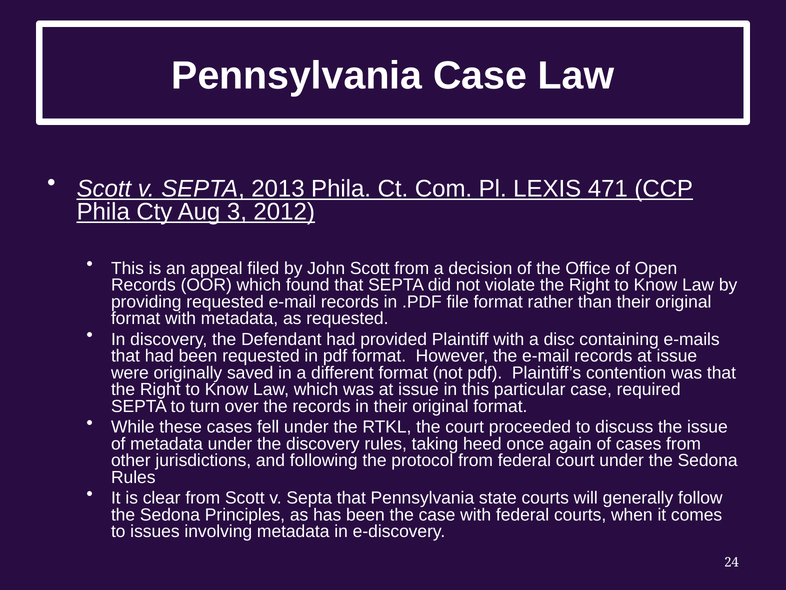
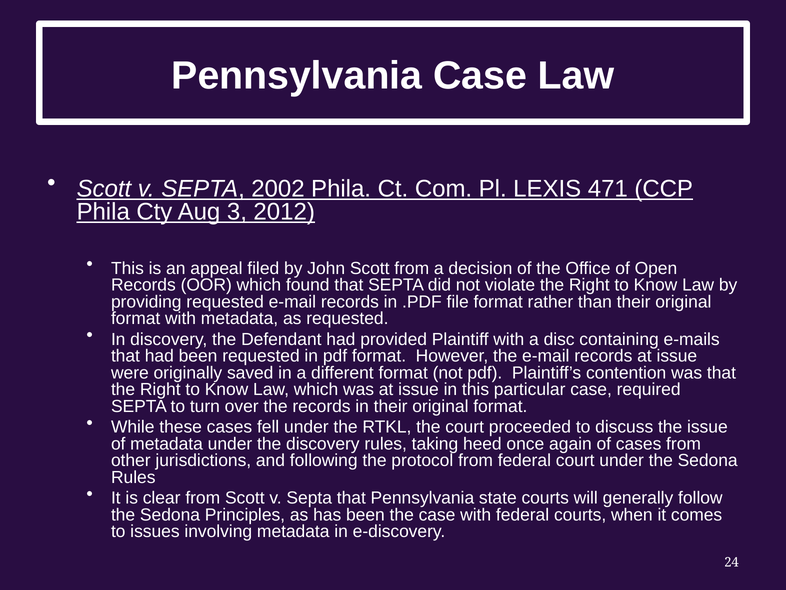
2013: 2013 -> 2002 (278, 188)
